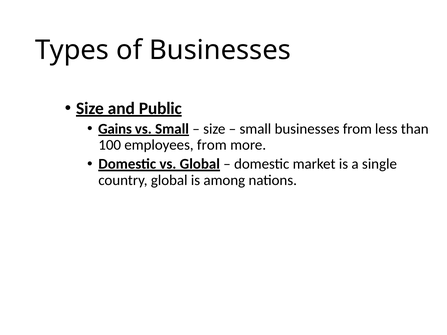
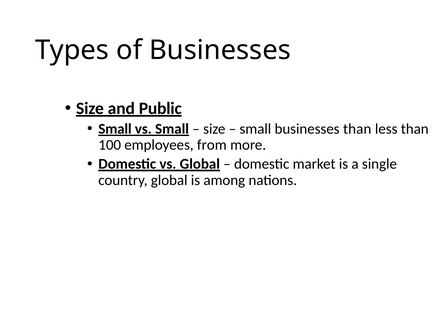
Gains: Gains -> Small (115, 129)
businesses from: from -> than (357, 129)
